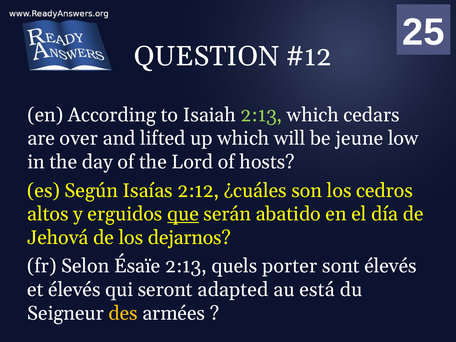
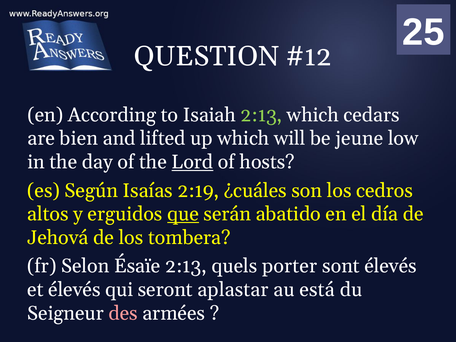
over: over -> bien (79, 138)
Lord underline: none -> present (192, 162)
2:12: 2:12 -> 2:19 (198, 191)
dejarnos: dejarnos -> tombera (189, 238)
adapted: adapted -> aplastar (233, 290)
des colour: yellow -> pink (123, 313)
